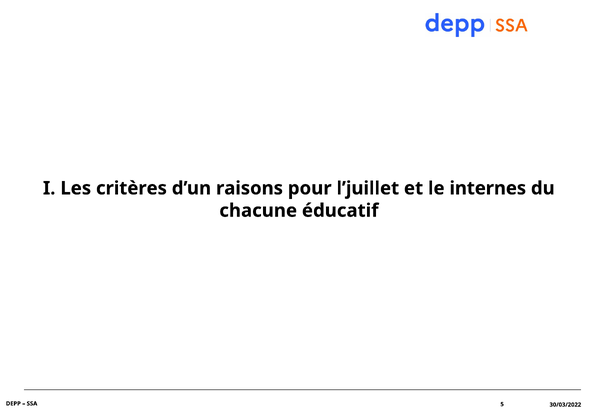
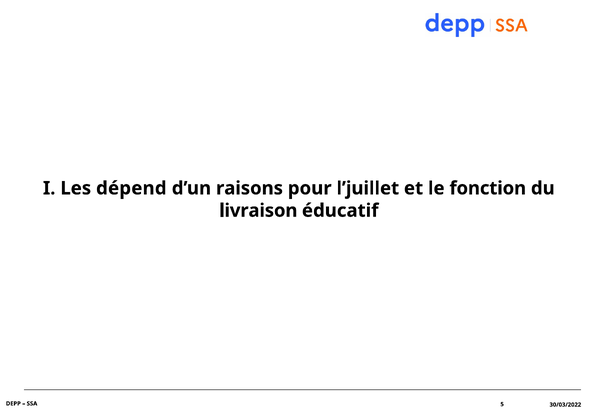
critères: critères -> dépend (131, 188)
internes: internes -> fonction (488, 188)
chacune: chacune -> livraison (258, 211)
